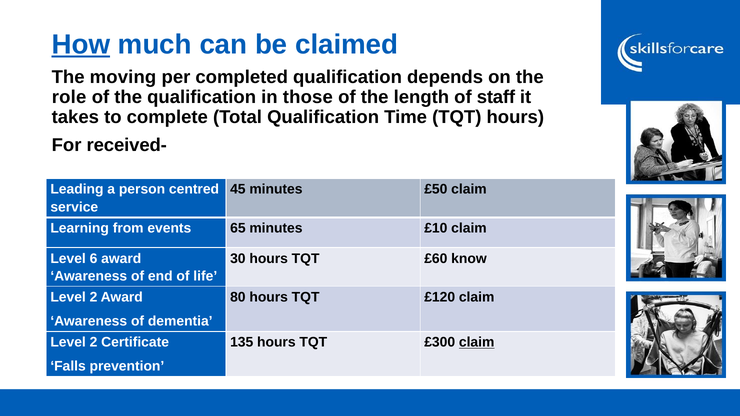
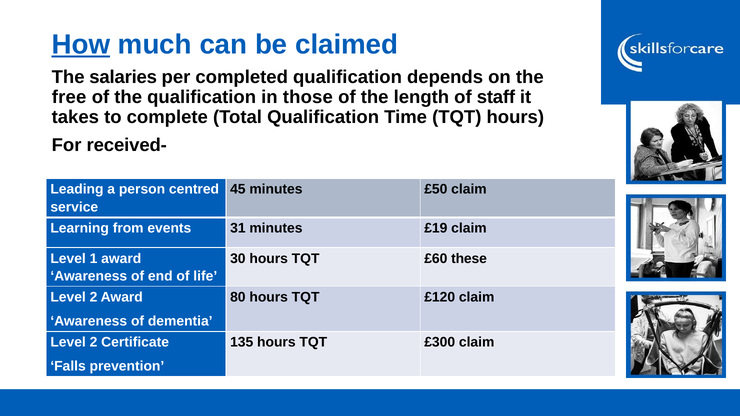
moving: moving -> salaries (123, 77)
role: role -> free (69, 97)
65: 65 -> 31 (238, 228)
£10: £10 -> £19 (436, 228)
6: 6 -> 1 (94, 259)
know: know -> these (469, 259)
claim underline: present -> none (477, 343)
